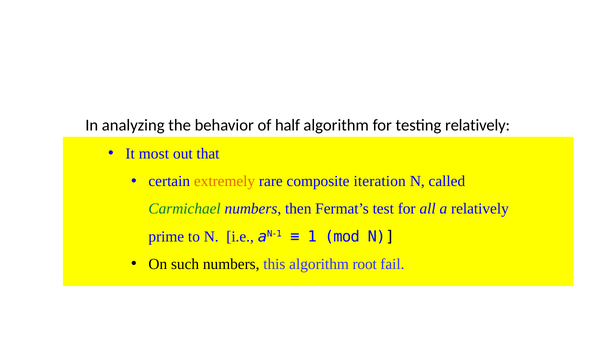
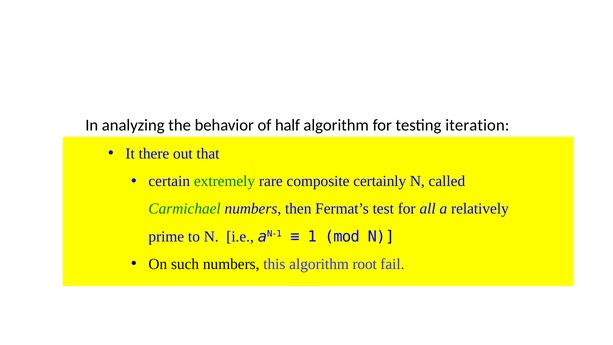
testing relatively: relatively -> iteration (477, 125)
most: most -> there (154, 154)
extremely colour: orange -> green (225, 181)
iteration: iteration -> certainly (380, 181)
